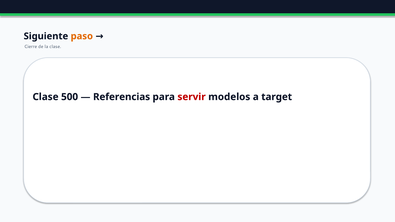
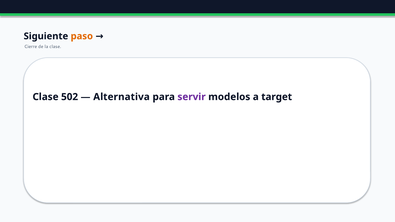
500: 500 -> 502 (70, 97)
Referencias: Referencias -> Alternativa (121, 97)
servir colour: red -> purple (192, 97)
